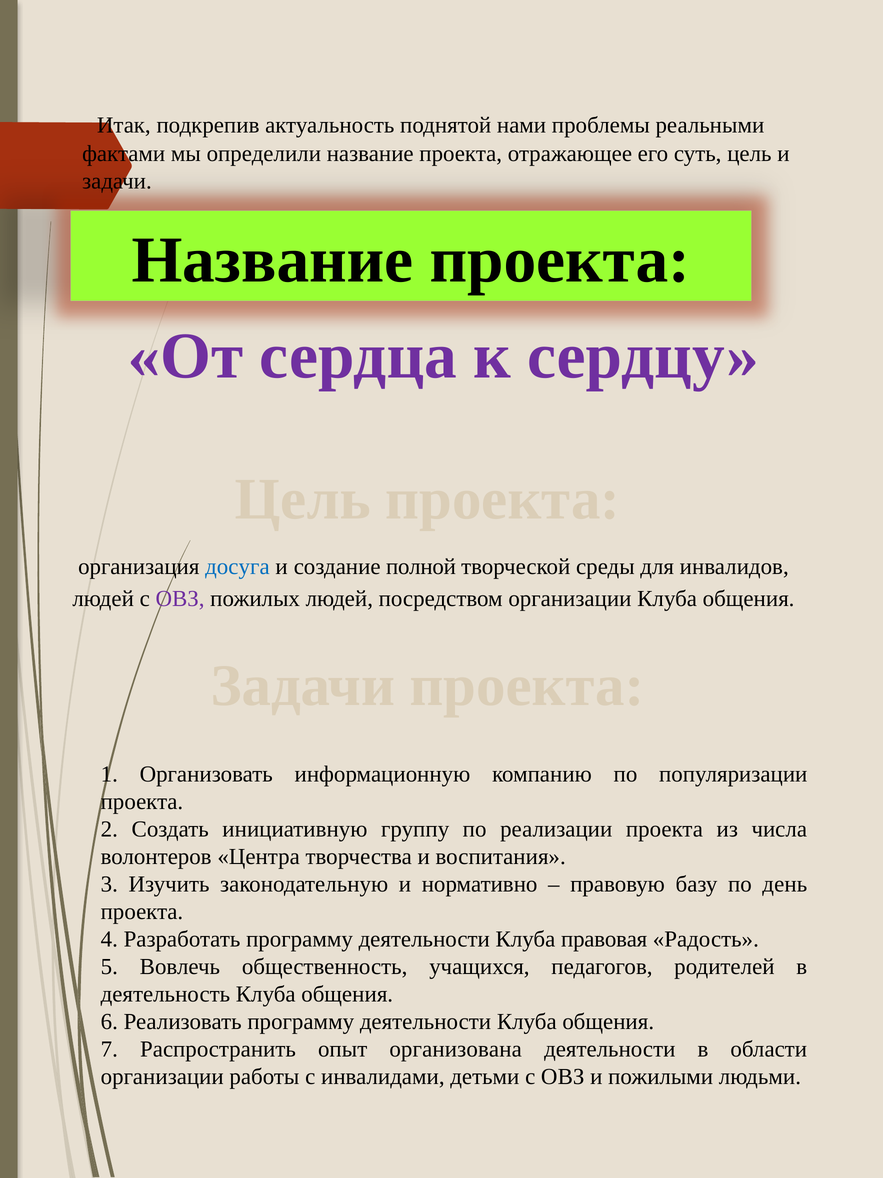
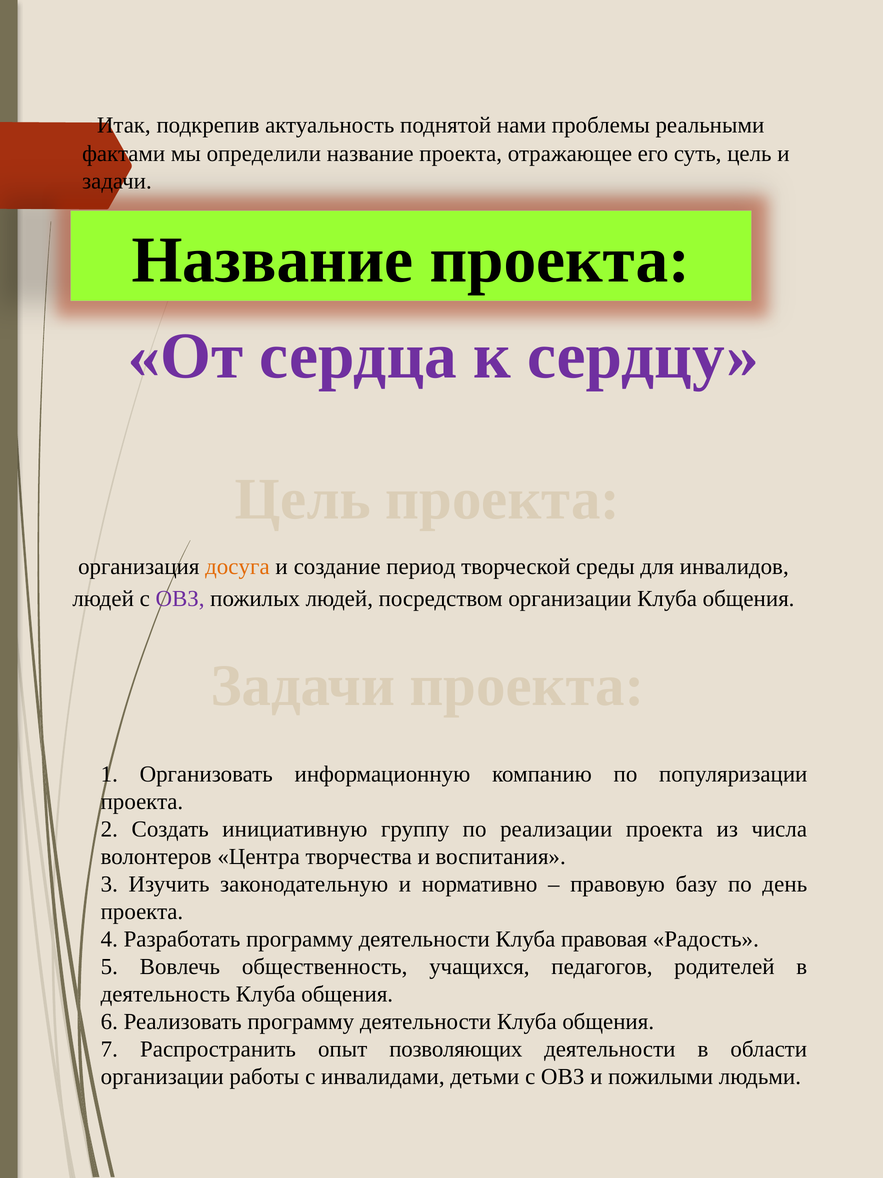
досуга colour: blue -> orange (237, 567)
полной: полной -> период (421, 567)
организована: организована -> позволяющих (456, 1049)
